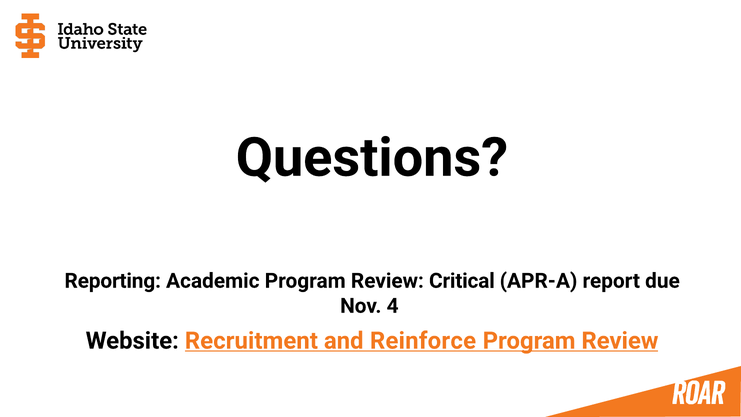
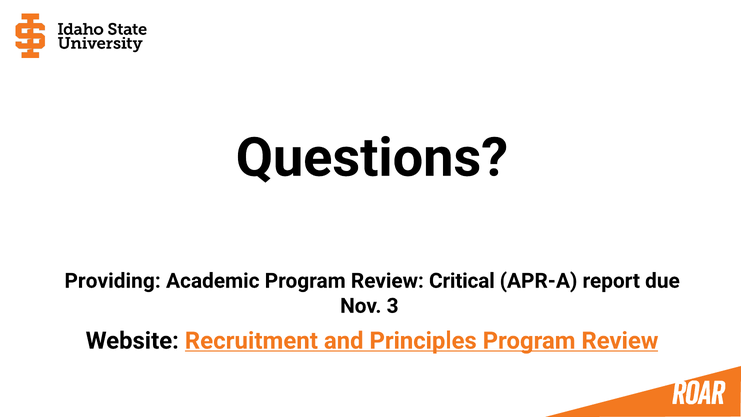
Reporting: Reporting -> Providing (113, 281)
4: 4 -> 3 (393, 306)
Reinforce: Reinforce -> Principles (423, 341)
